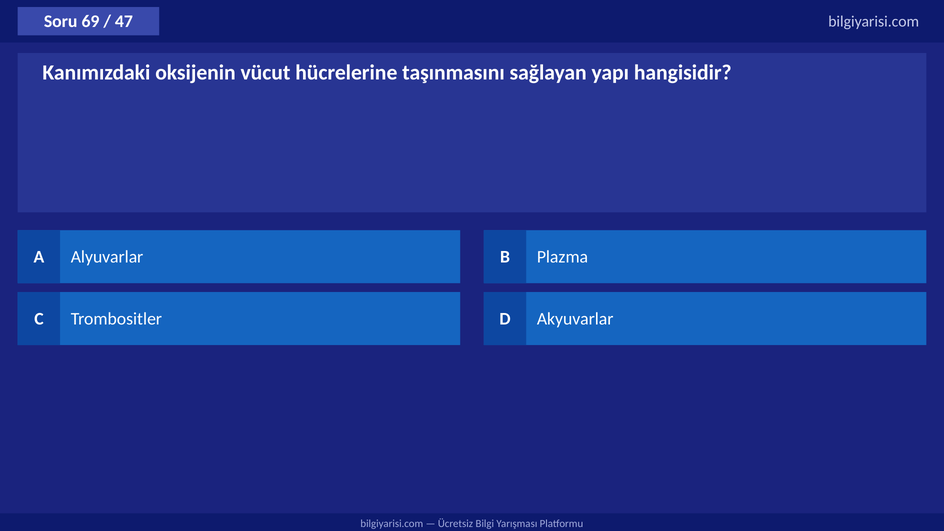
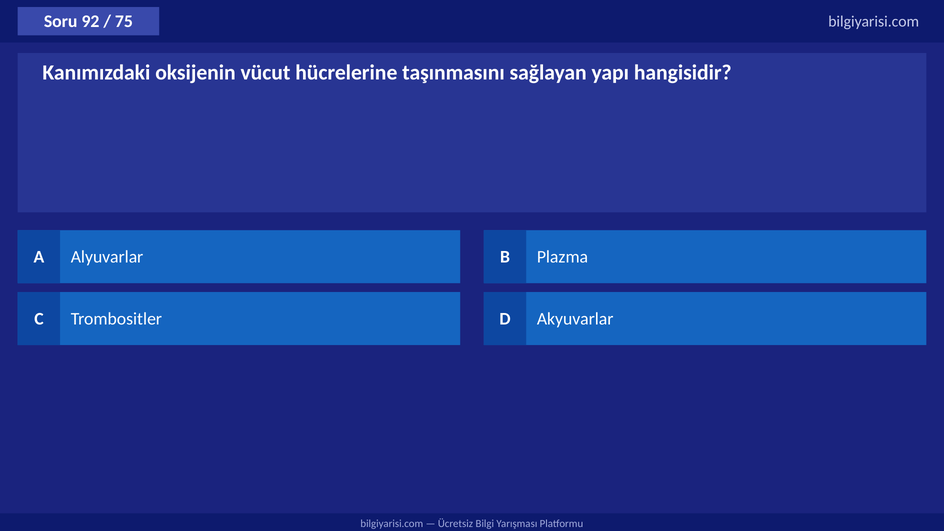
69: 69 -> 92 (90, 22)
47: 47 -> 75 (124, 22)
